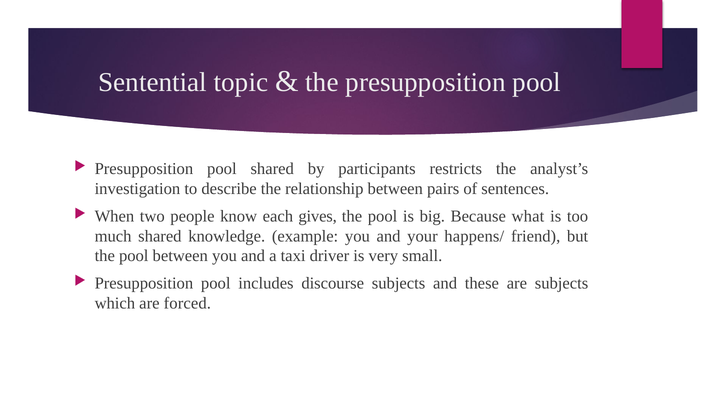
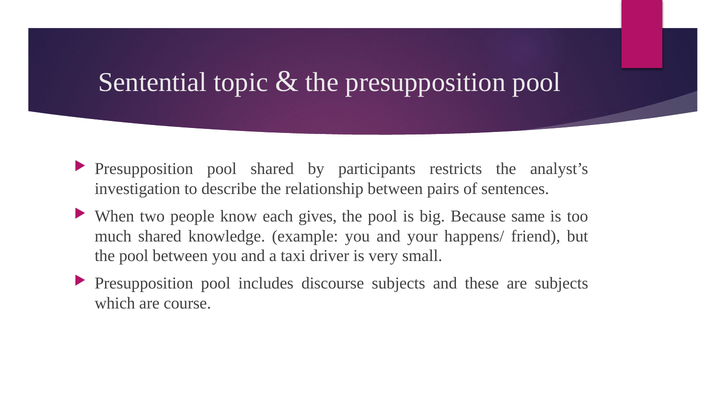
what: what -> same (528, 216)
forced: forced -> course (187, 304)
